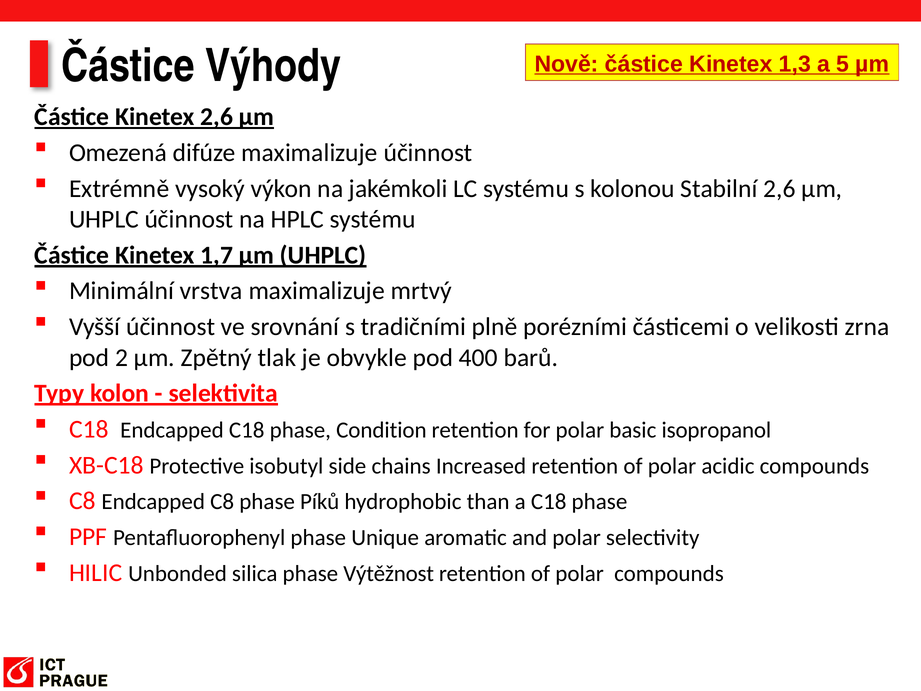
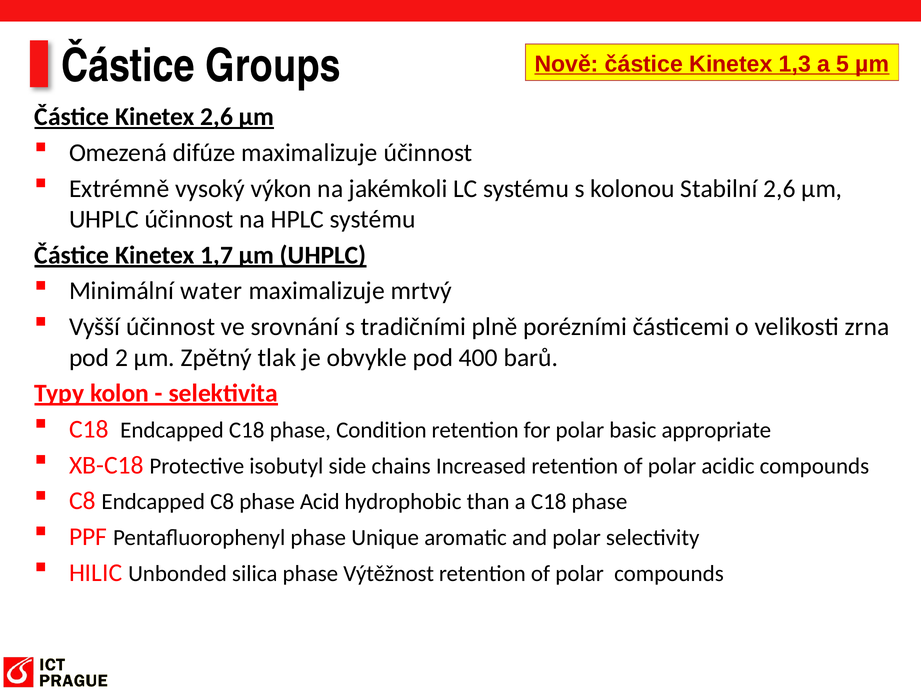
Výhody: Výhody -> Groups (273, 66)
vrstva: vrstva -> water (211, 291)
isopropanol: isopropanol -> appropriate (716, 430)
Píků: Píků -> Acid (320, 502)
